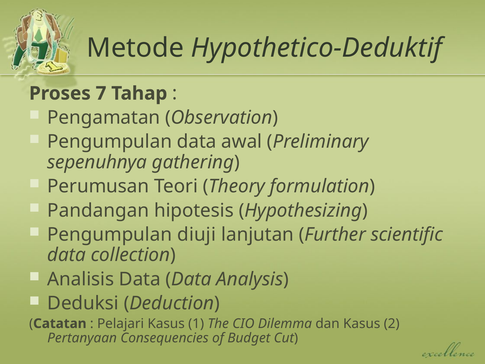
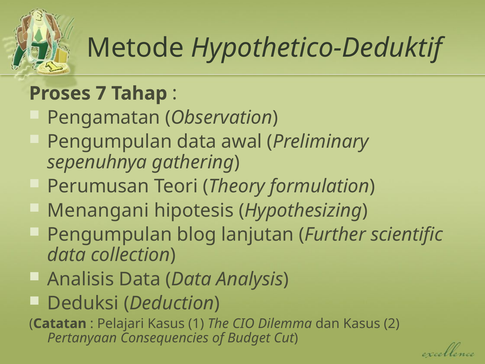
Pandangan: Pandangan -> Menangani (98, 210)
diuji: diuji -> blog (197, 234)
